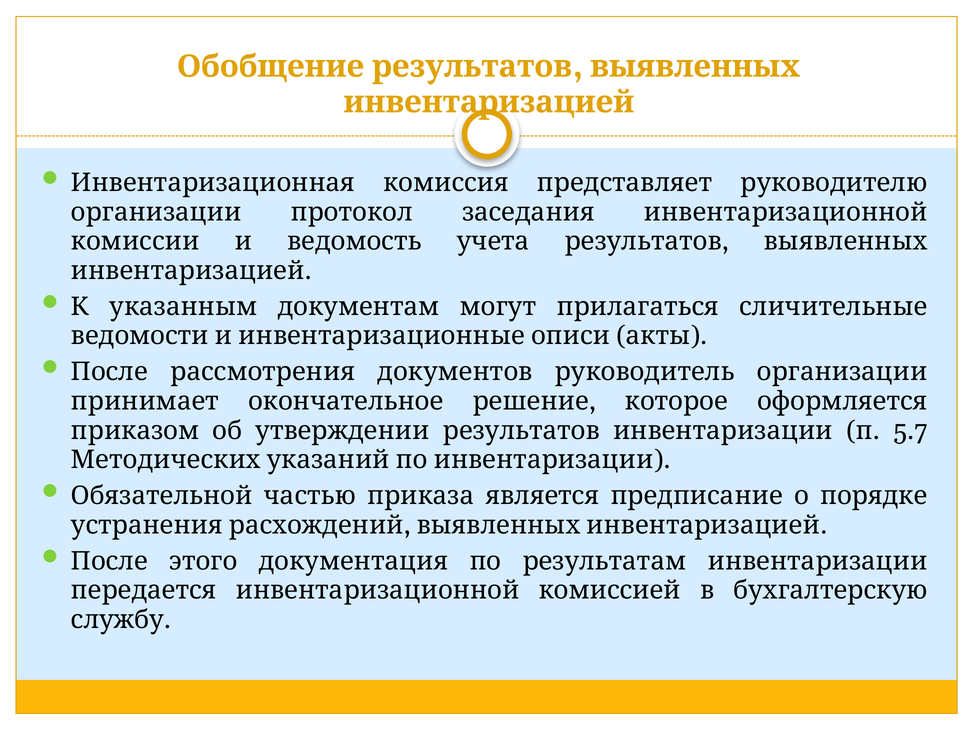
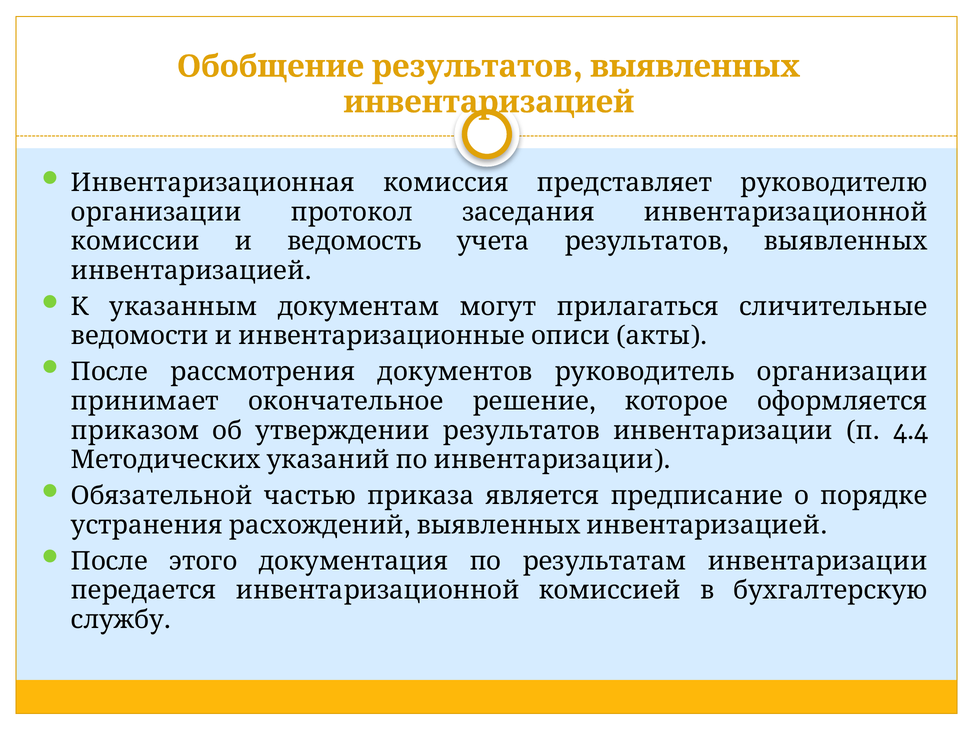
5.7: 5.7 -> 4.4 (911, 431)
